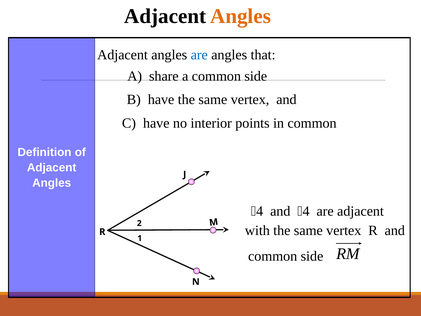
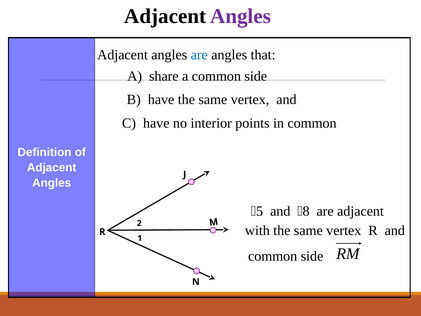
Angles colour: orange -> purple (241, 16)
4: 4 -> 5 (260, 211)
4: 4 -> 8 (306, 211)
